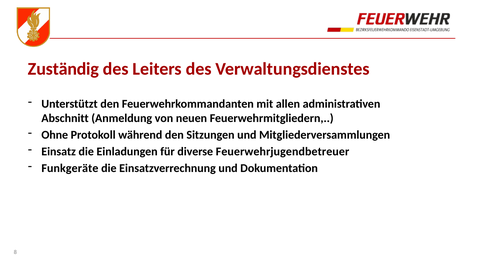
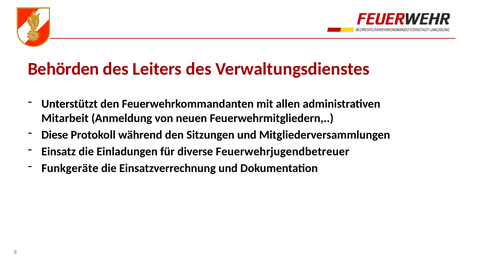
Zuständig: Zuständig -> Behörden (64, 69)
Abschnitt: Abschnitt -> Mitarbeit (65, 118)
Ohne: Ohne -> Diese (55, 135)
